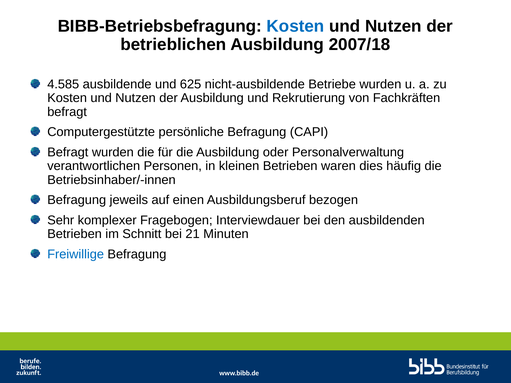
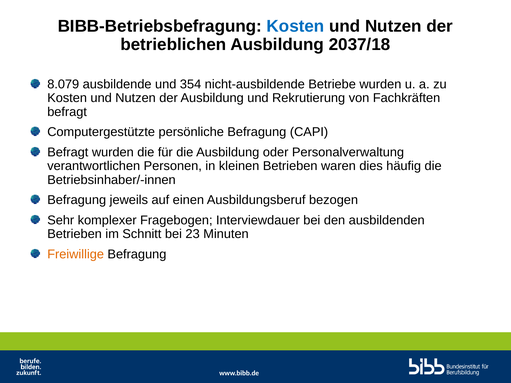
2007/18: 2007/18 -> 2037/18 (360, 45)
4.585: 4.585 -> 8.079 (63, 84)
625: 625 -> 354 (191, 84)
21: 21 -> 23 (193, 234)
Freiwillige colour: blue -> orange (76, 254)
